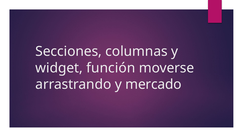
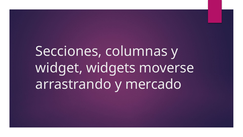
función: función -> widgets (111, 68)
